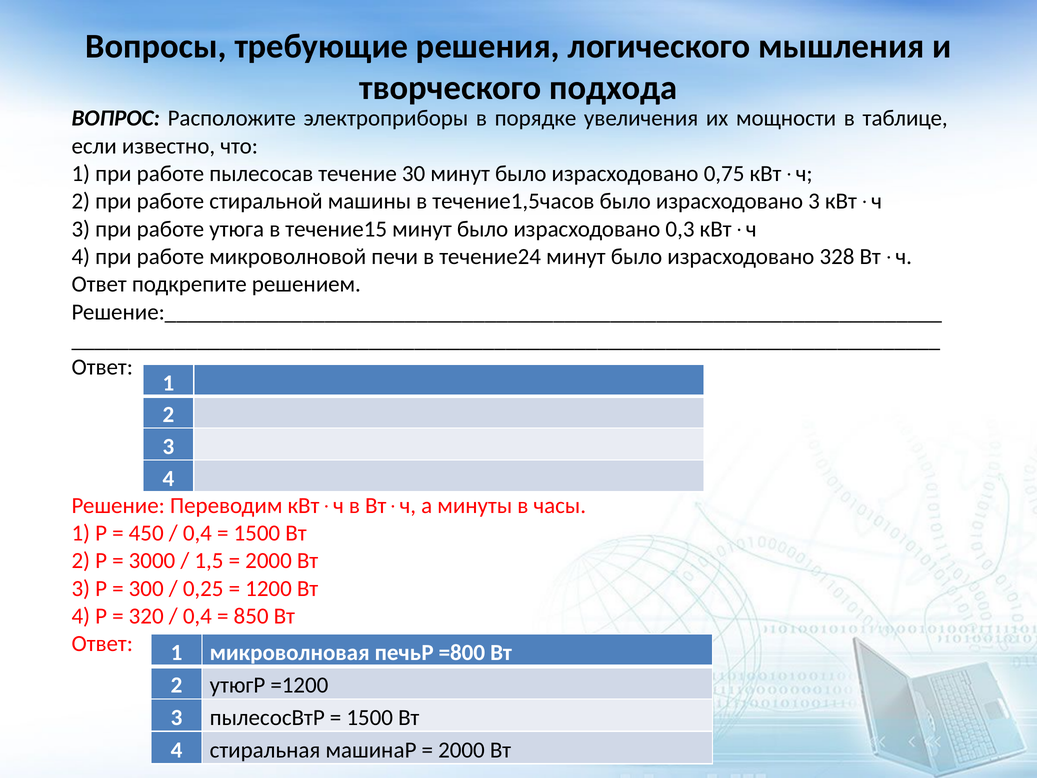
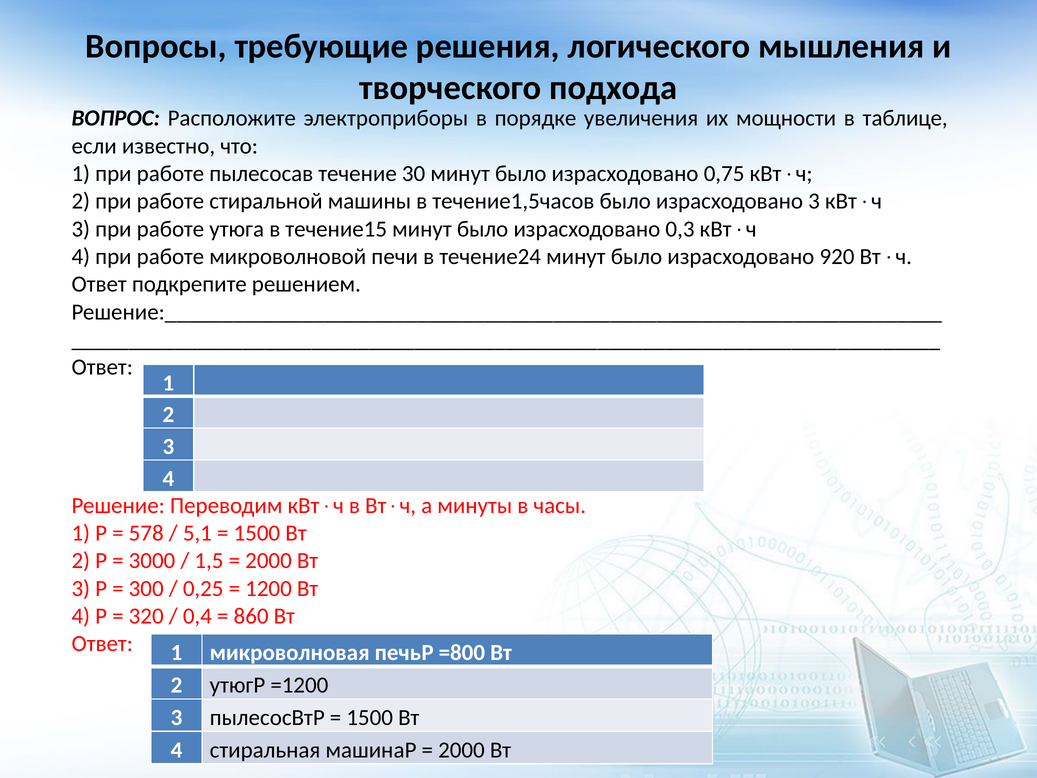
328: 328 -> 920 (837, 257)
450: 450 -> 578 (146, 533)
0,4: 0,4 -> 5,1 (197, 533)
850: 850 -> 860 (251, 616)
